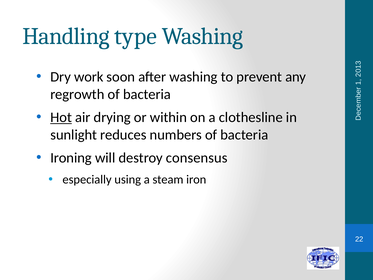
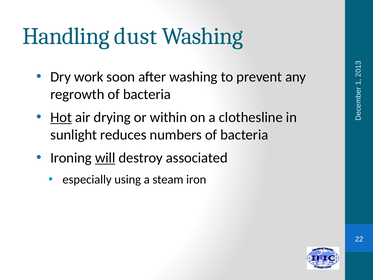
type: type -> dust (136, 36)
will underline: none -> present (105, 158)
consensus: consensus -> associated (197, 158)
